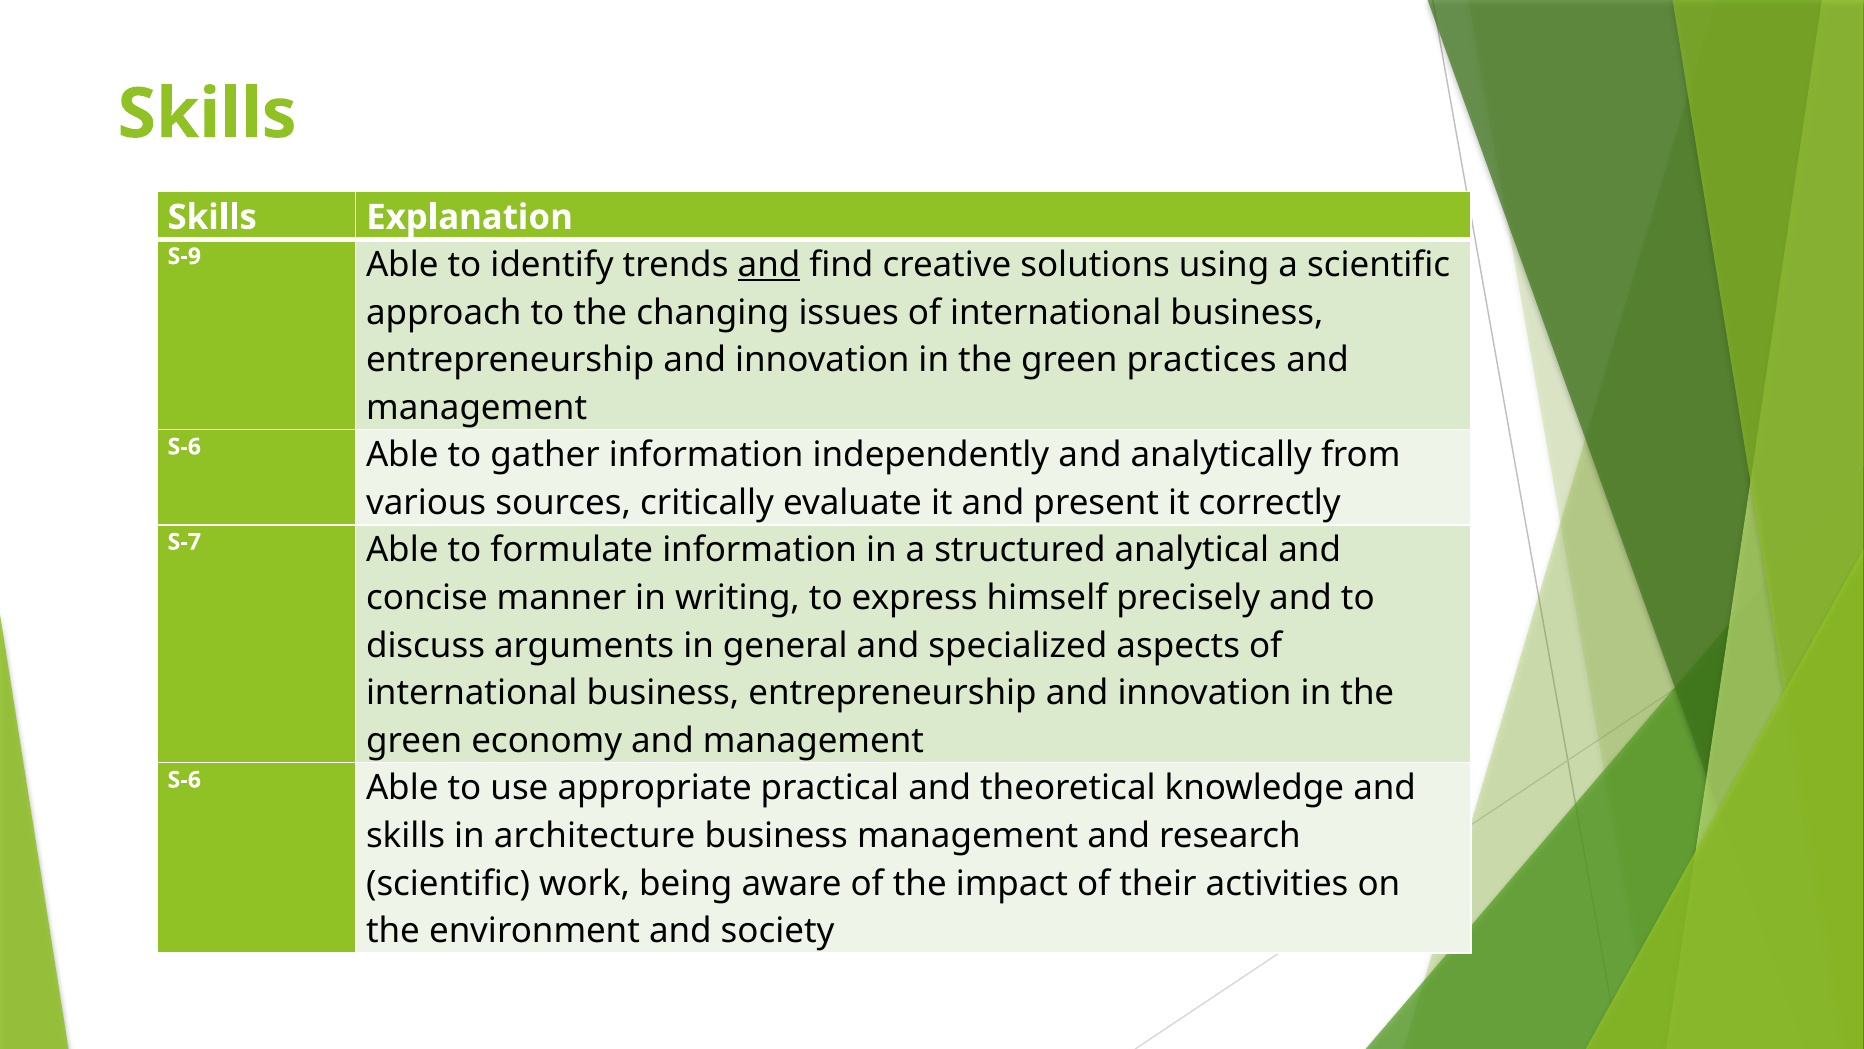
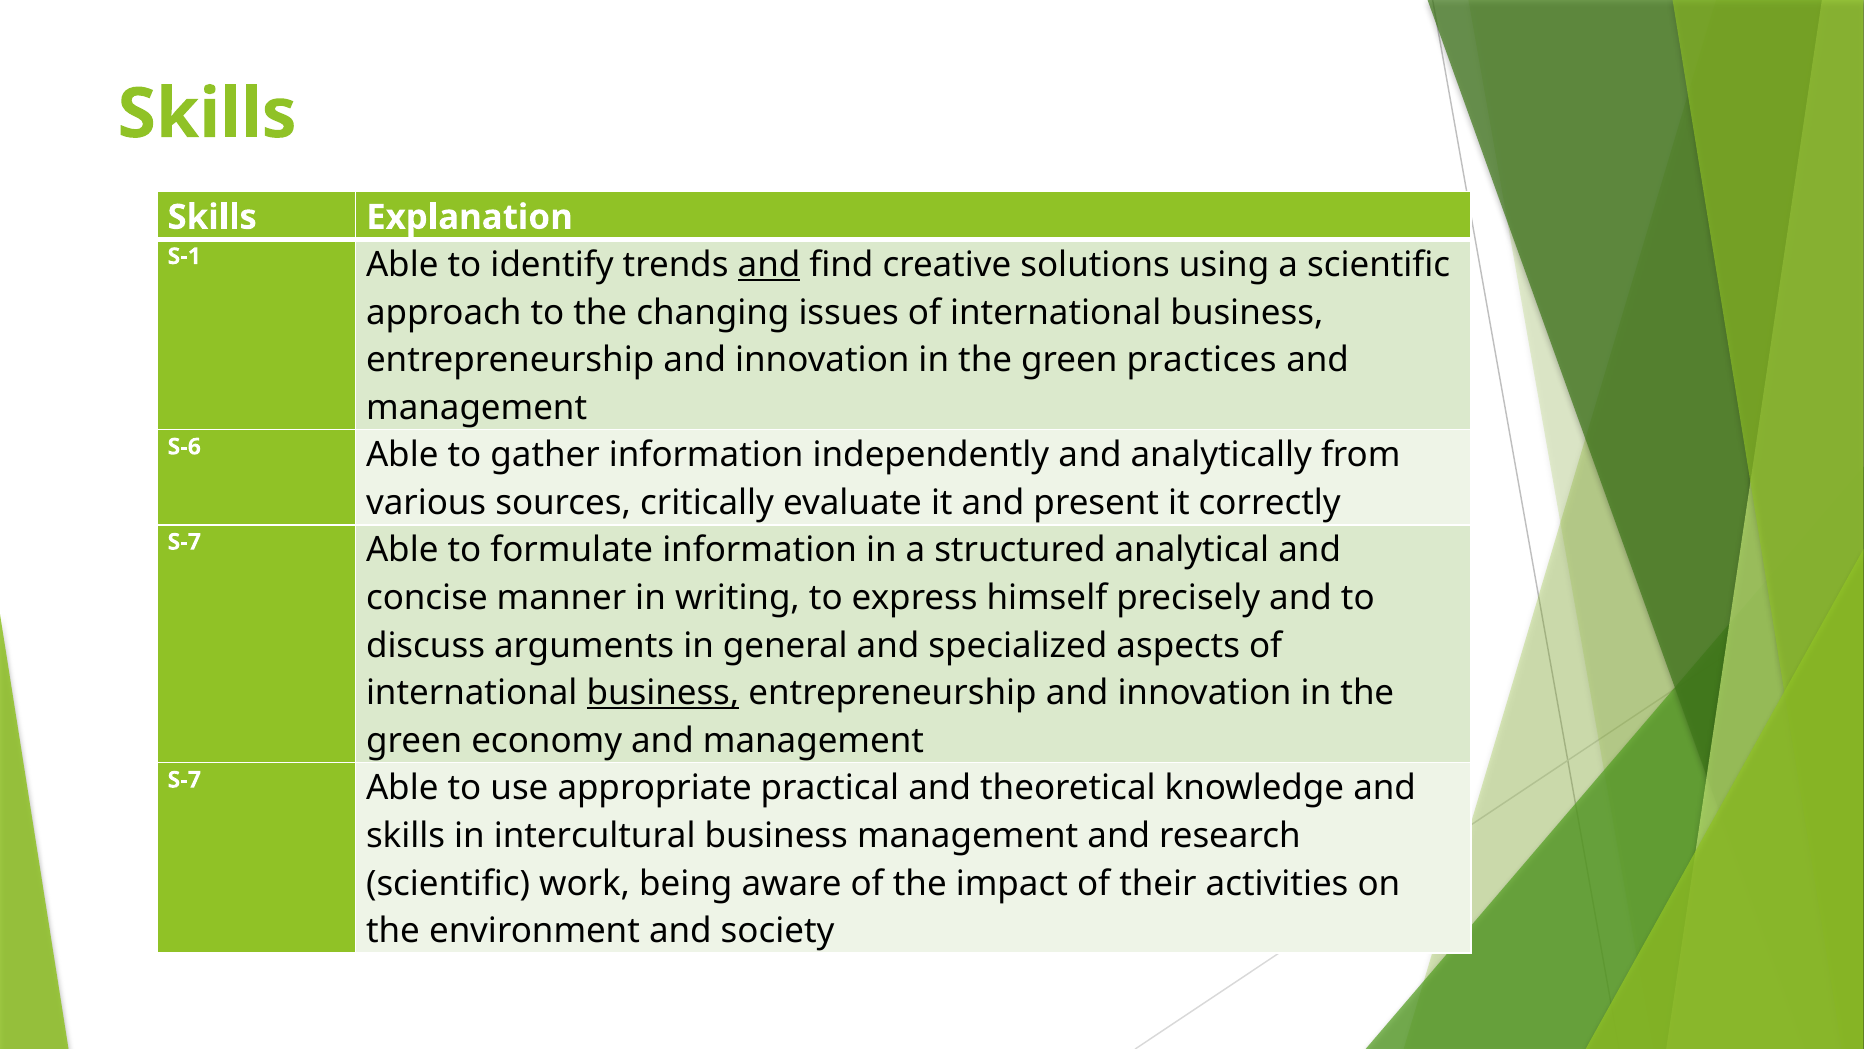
S-9: S-9 -> S-1 (184, 256)
business underline: none -> present (663, 693)
S-6: S-6 -> S-7 (184, 780)
architecture: architecture -> intercultural (595, 836)
